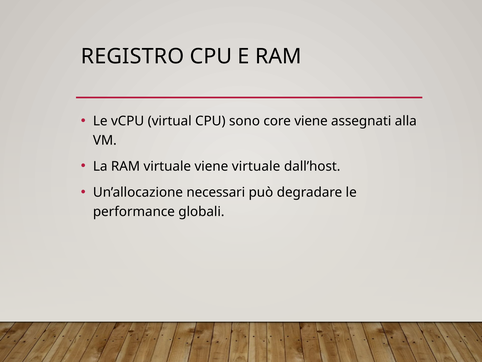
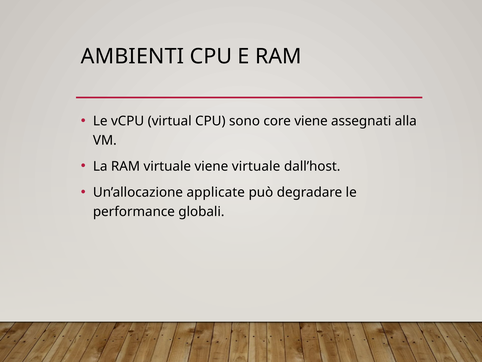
REGISTRO: REGISTRO -> AMBIENTI (132, 56)
necessari: necessari -> applicate (216, 192)
